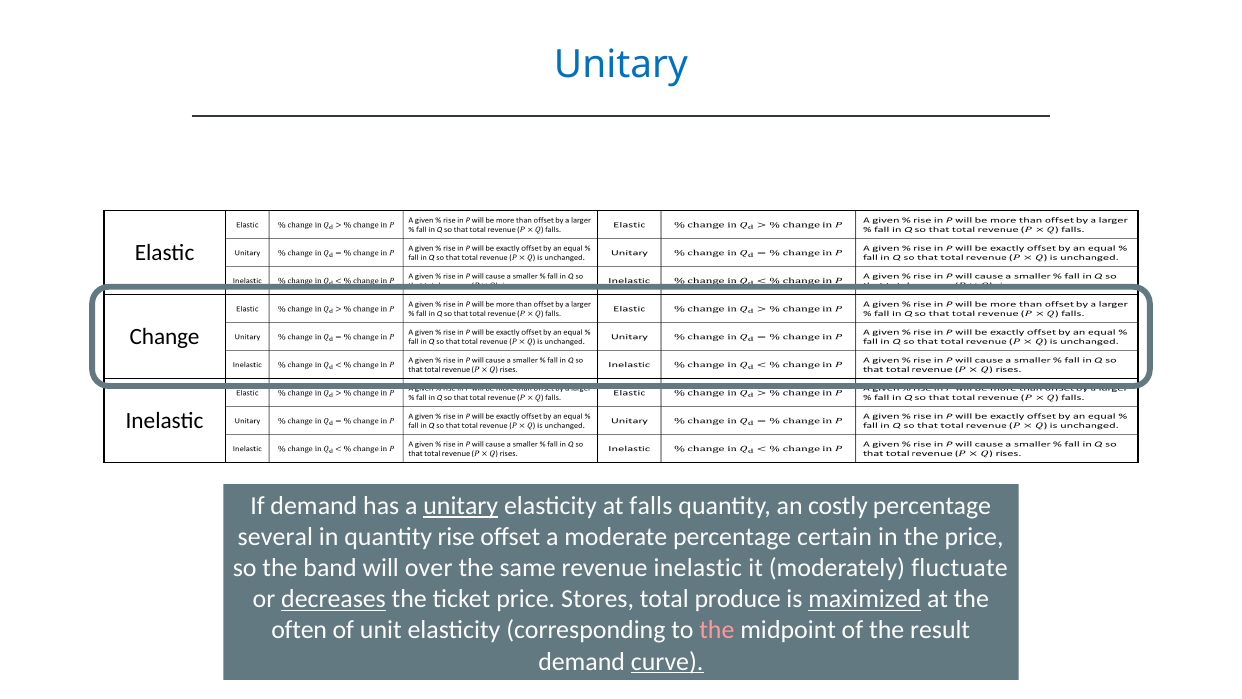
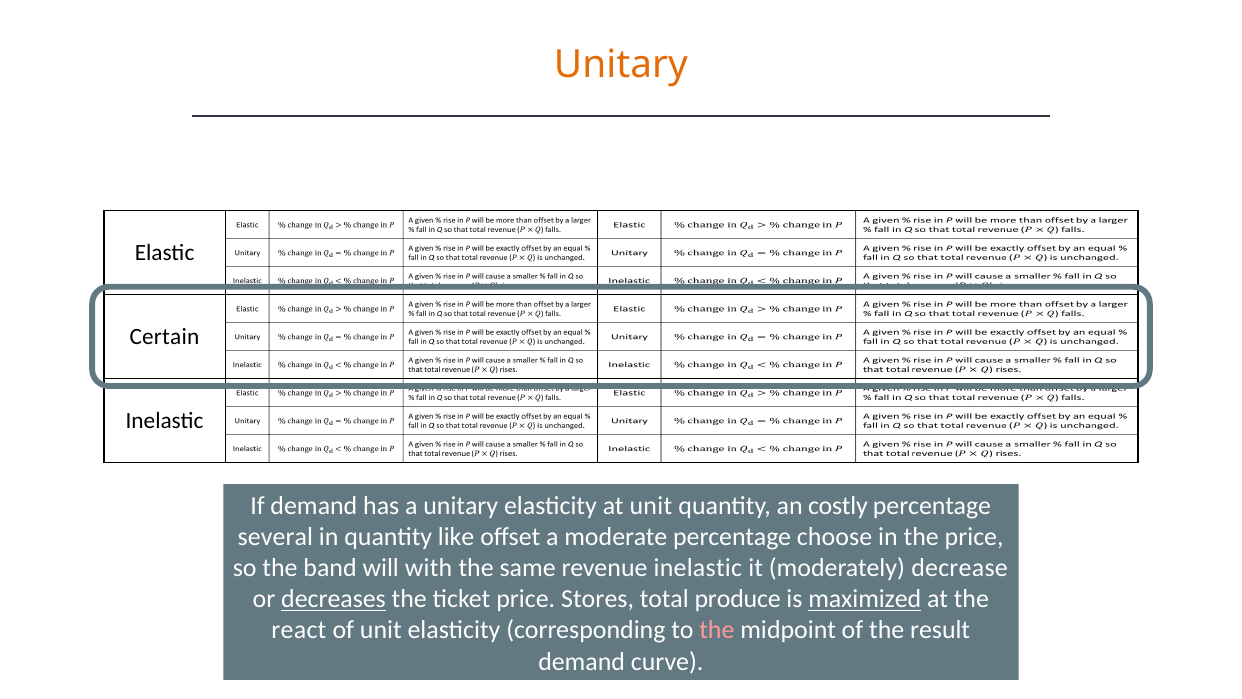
Unitary colour: blue -> orange (621, 65)
Change: Change -> Certain (164, 337)
unitary underline: present -> none (461, 506)
at falls: falls -> unit (651, 506)
rise: rise -> like (456, 537)
certain: certain -> choose (835, 537)
over: over -> with (429, 568)
fluctuate: fluctuate -> decrease (960, 568)
often: often -> react (299, 630)
curve underline: present -> none (667, 661)
